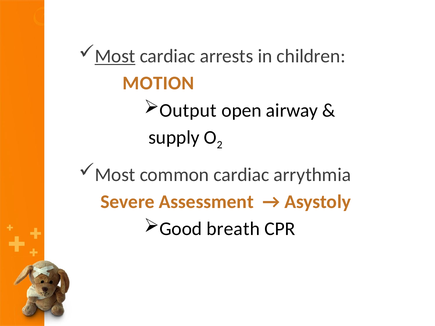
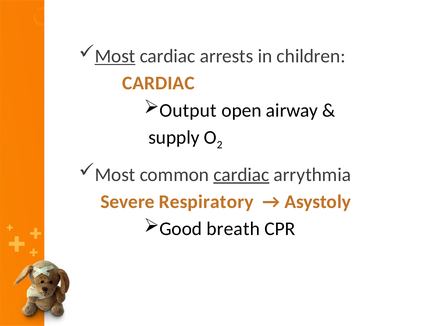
MOTION: MOTION -> CARDIAC (158, 83)
cardiac underline: none -> present (241, 175)
Assessment: Assessment -> Respiratory (206, 202)
